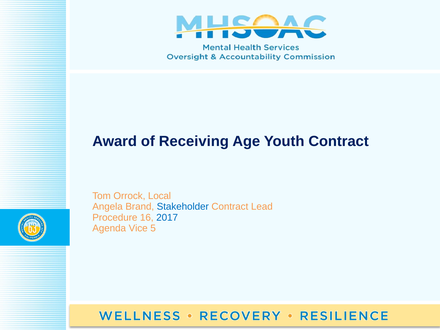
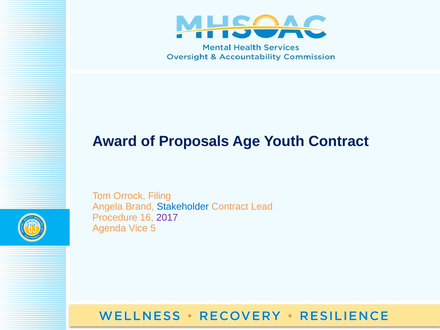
Receiving: Receiving -> Proposals (194, 141)
Local: Local -> Filing (160, 196)
2017 colour: blue -> purple (167, 218)
